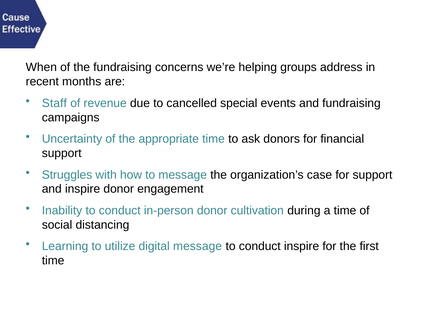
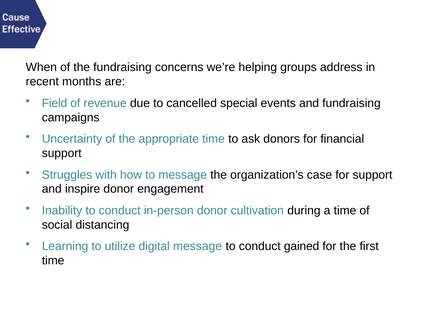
Staff: Staff -> Field (54, 103)
conduct inspire: inspire -> gained (302, 246)
